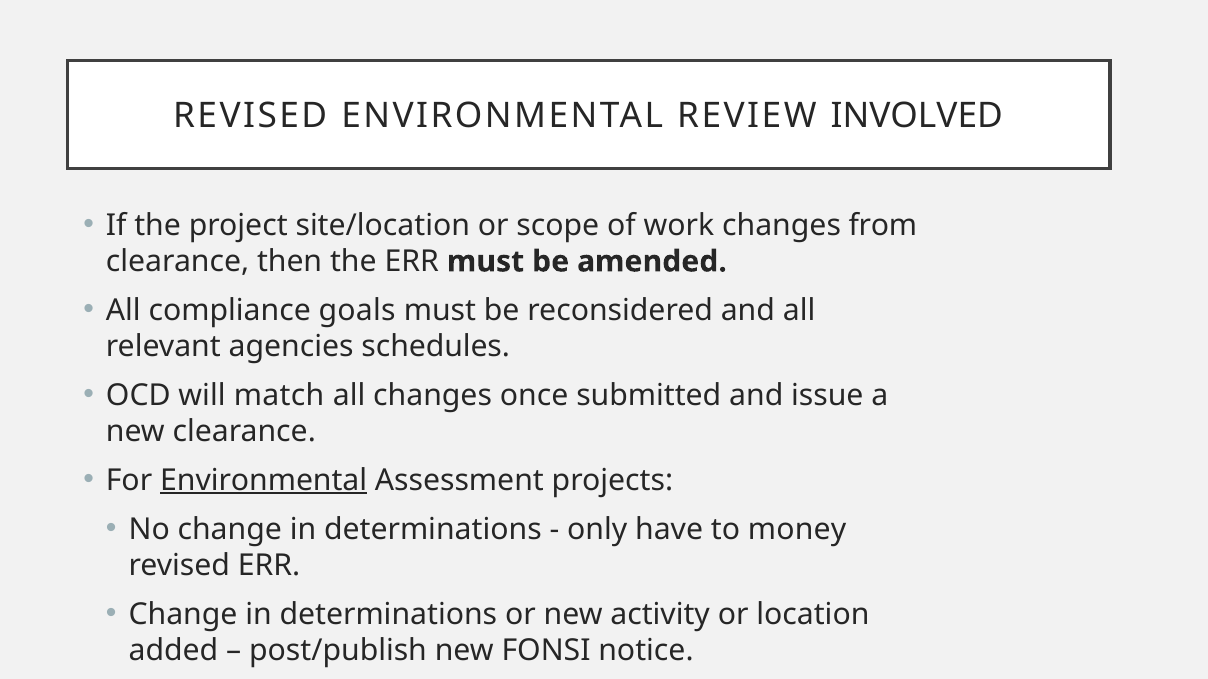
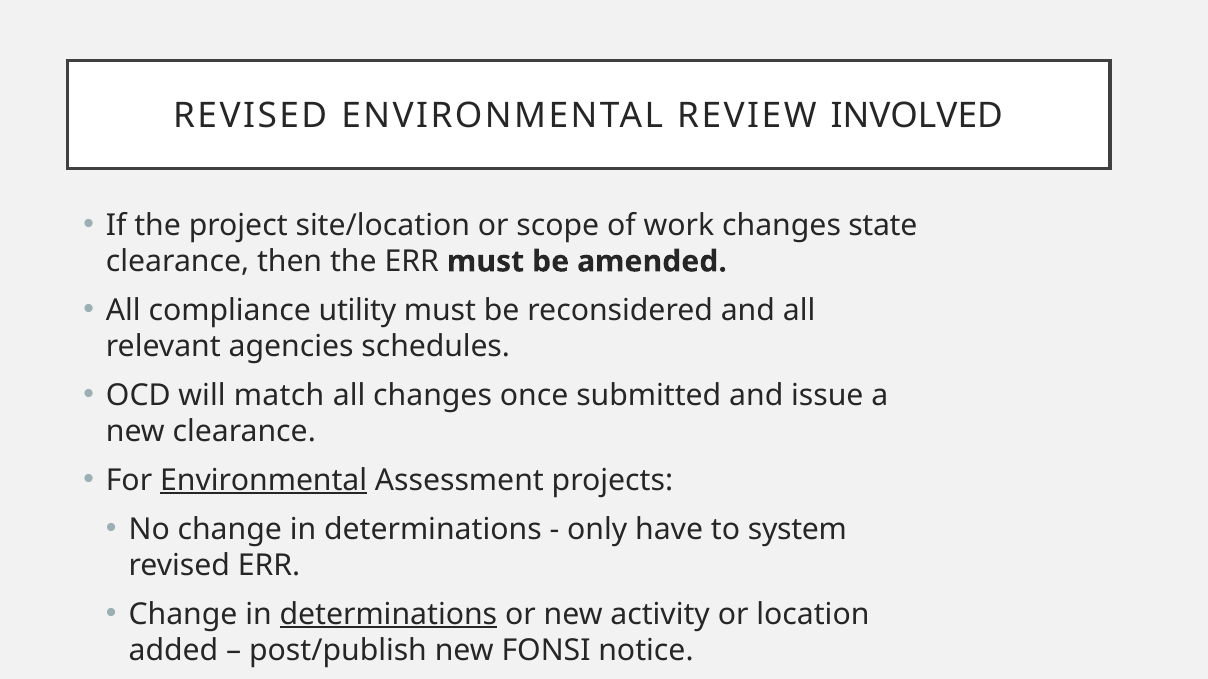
from: from -> state (883, 225)
goals: goals -> utility (357, 311)
money: money -> system (797, 530)
determinations underline: none -> present (388, 615)
